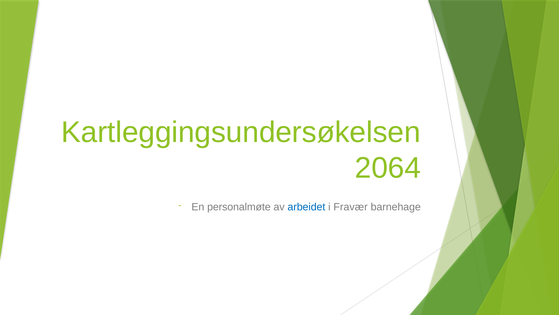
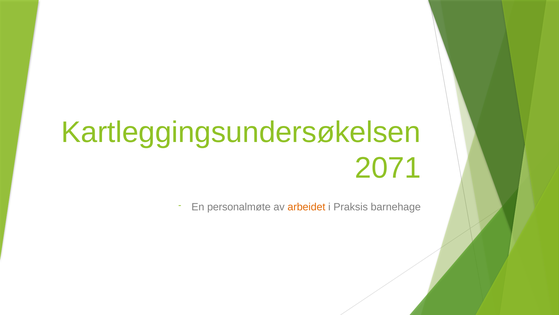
2064: 2064 -> 2071 (388, 168)
arbeidet colour: blue -> orange (306, 207)
Fravær: Fravær -> Praksis (351, 207)
